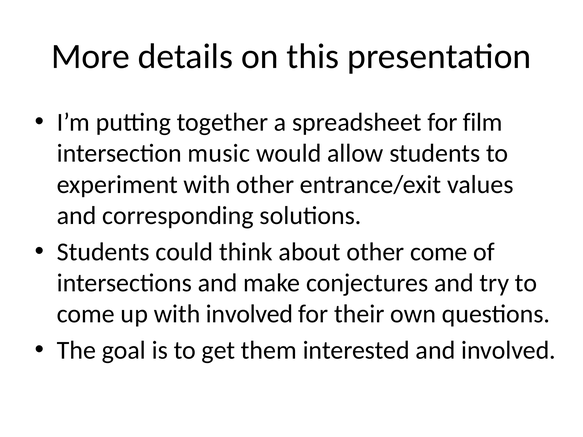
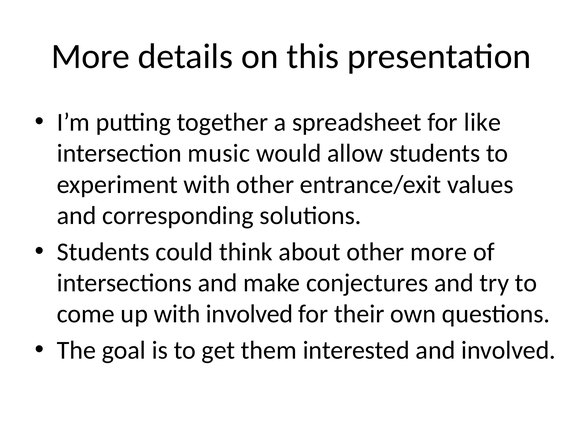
film: film -> like (482, 122)
other come: come -> more (439, 252)
